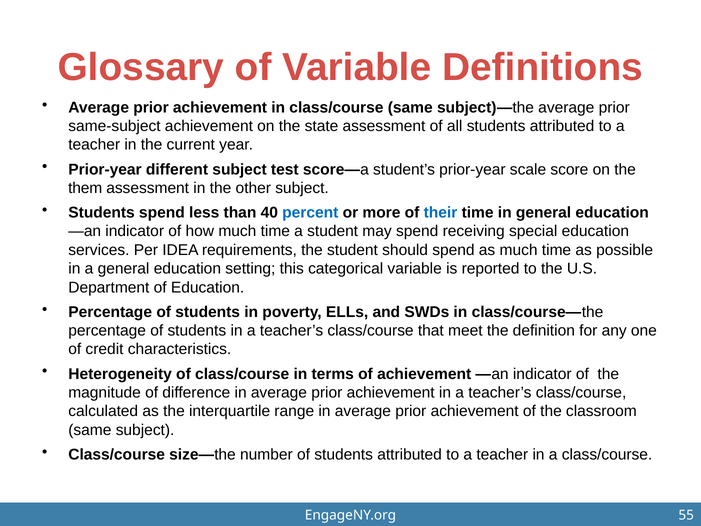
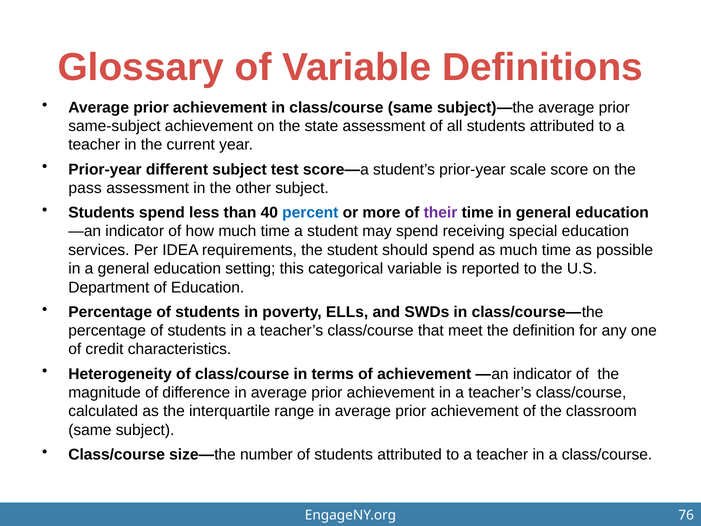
them: them -> pass (85, 188)
their colour: blue -> purple (441, 213)
55: 55 -> 76 (686, 515)
